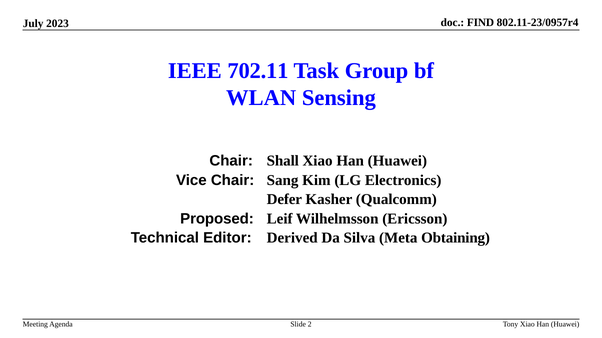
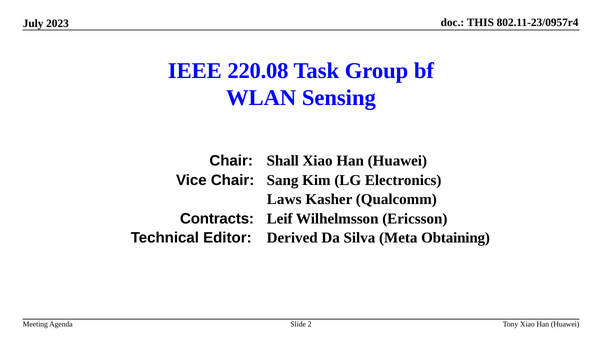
FIND: FIND -> THIS (480, 23)
702.11: 702.11 -> 220.08 (258, 71)
Defer: Defer -> Laws (284, 200)
Proposed: Proposed -> Contracts (217, 219)
